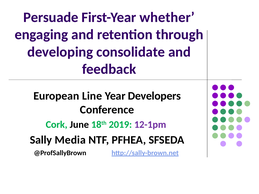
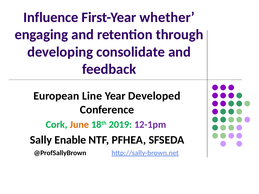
Persuade: Persuade -> Influence (51, 17)
Developers: Developers -> Developed (154, 96)
June colour: black -> orange (79, 125)
Media: Media -> Enable (70, 140)
